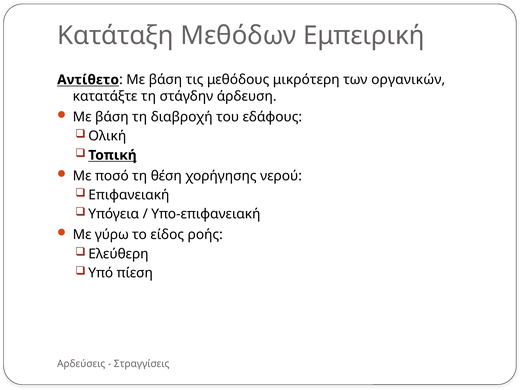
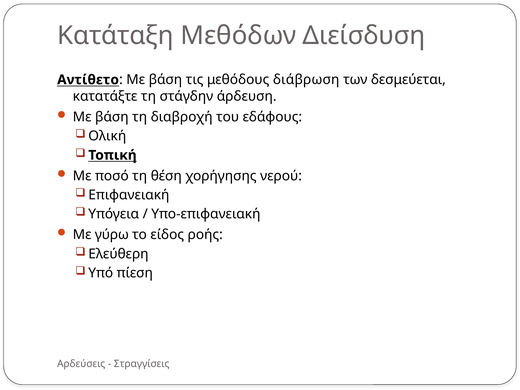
Εμπειρική: Εμπειρική -> Διείσδυση (364, 36)
μικρότερη: μικρότερη -> διάβρωση (306, 80)
οργανικών: οργανικών -> δεσμεύεται (408, 80)
